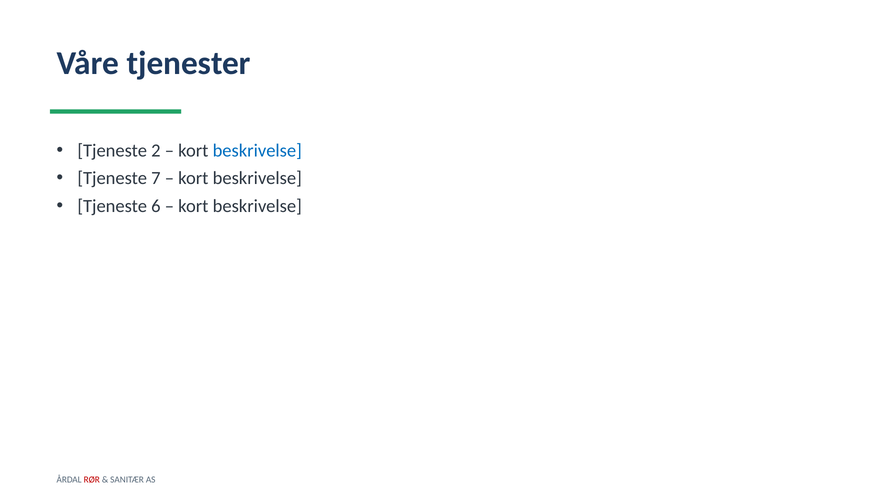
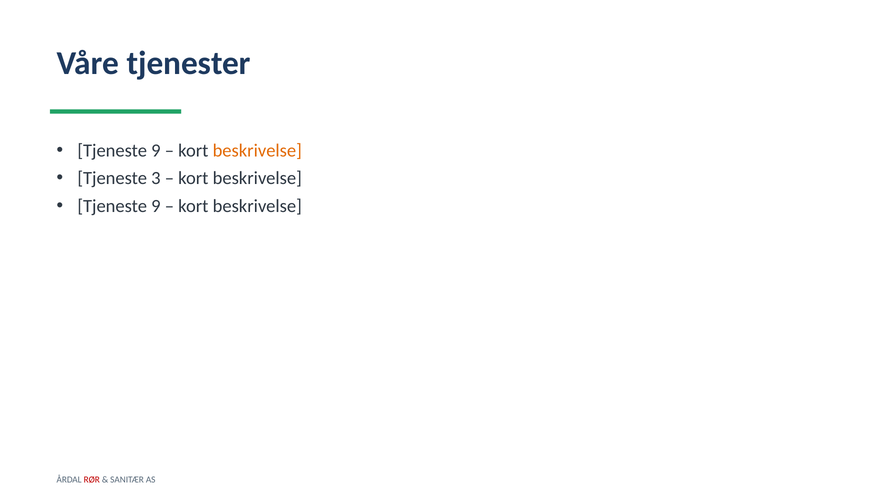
2: 2 -> 9 (156, 151)
beskrivelse colour: blue -> orange (257, 151)
7: 7 -> 3 (156, 178)
6: 6 -> 9 (156, 206)
